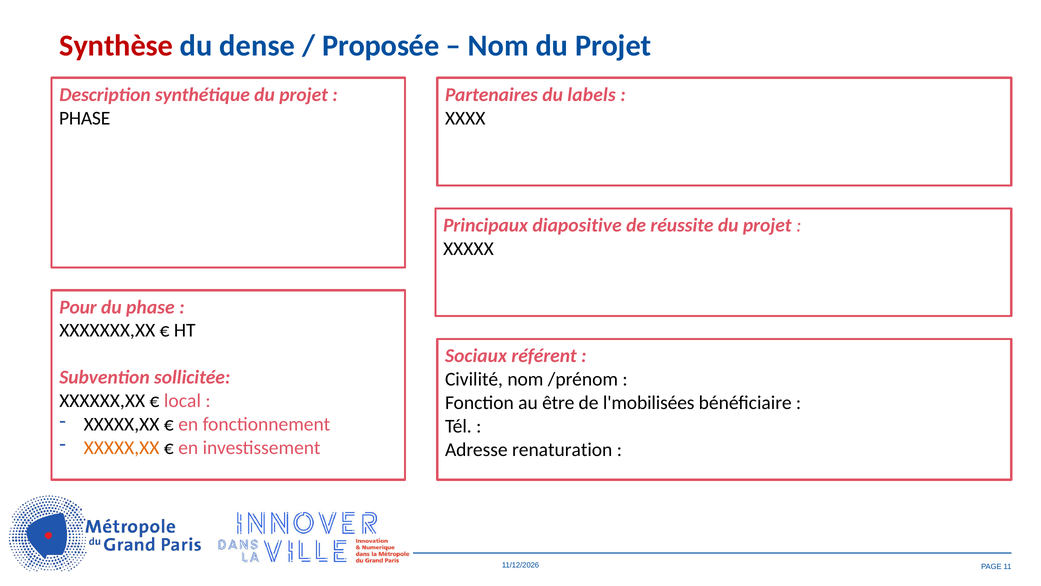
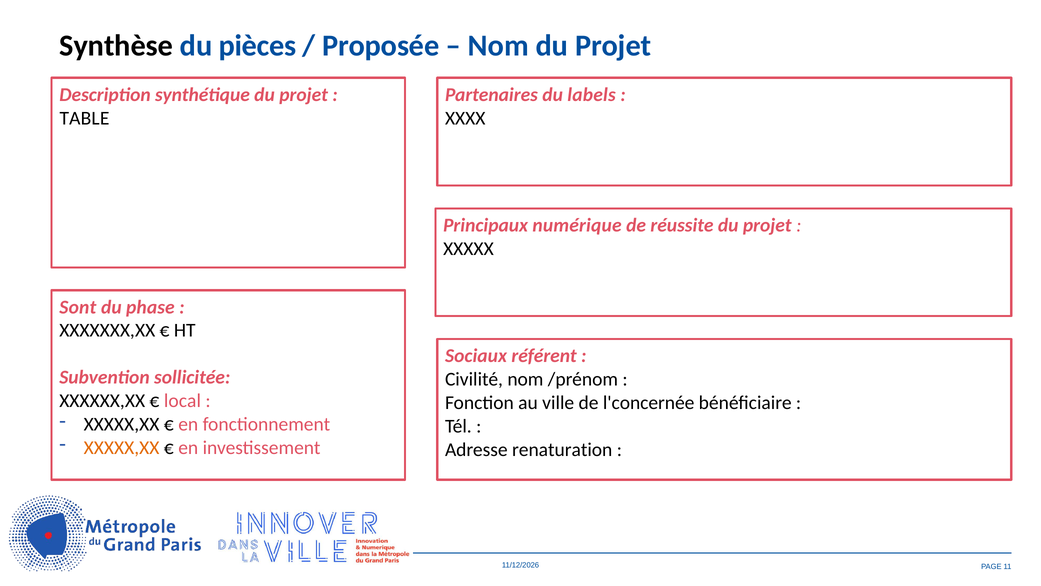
Synthèse colour: red -> black (116, 46)
dense: dense -> pièces (257, 46)
PHASE: PHASE -> TABLE (84, 118)
diapositive: diapositive -> numérique (577, 225)
Pour: Pour -> Sont (78, 307)
être: être -> ville (558, 403)
l'mobilisées: l'mobilisées -> l'concernée (649, 403)
